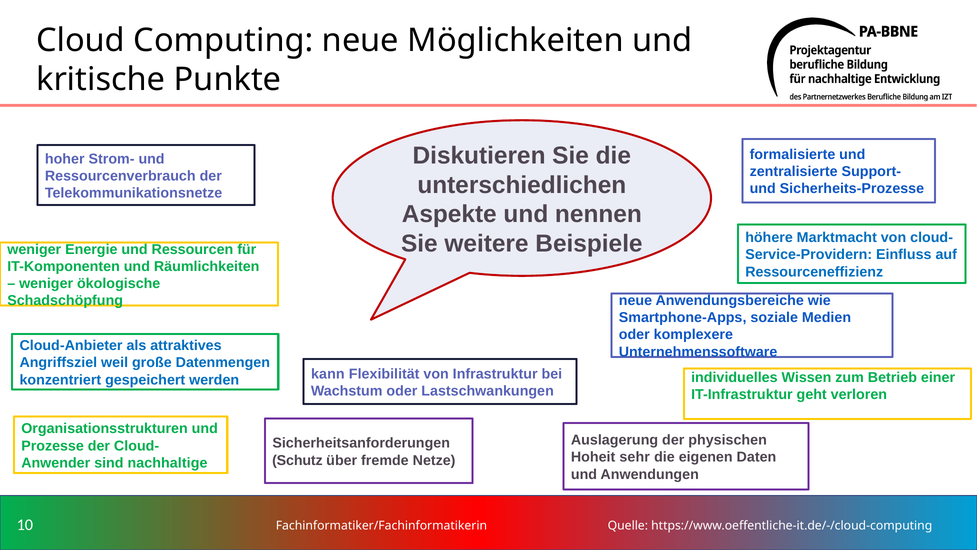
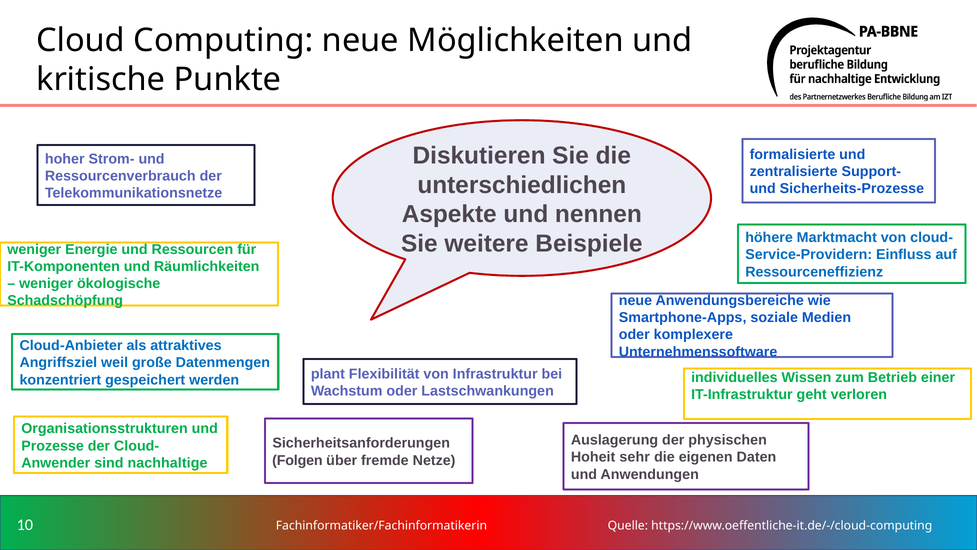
kann: kann -> plant (328, 374)
Schutz: Schutz -> Folgen (297, 460)
